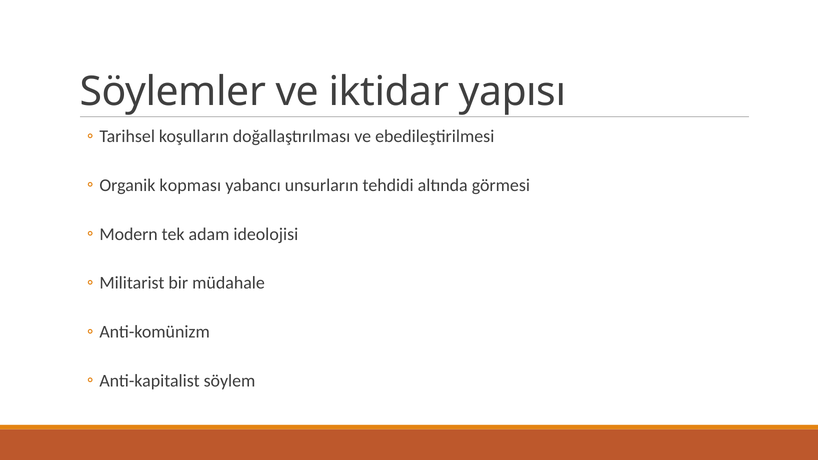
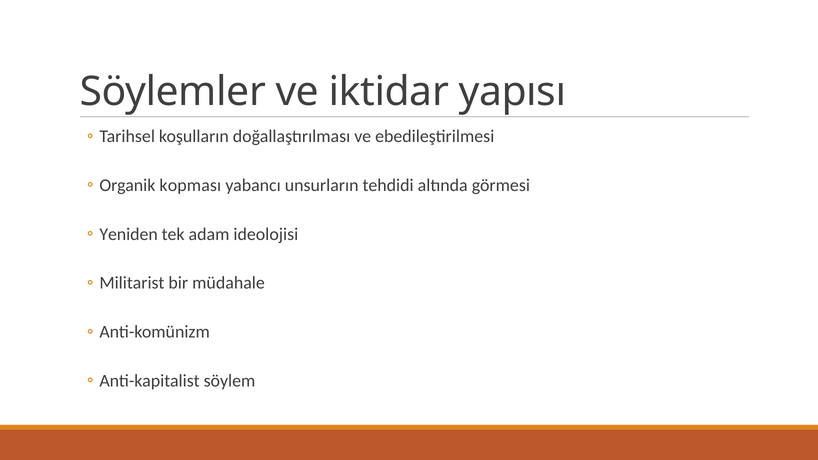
Modern: Modern -> Yeniden (129, 234)
